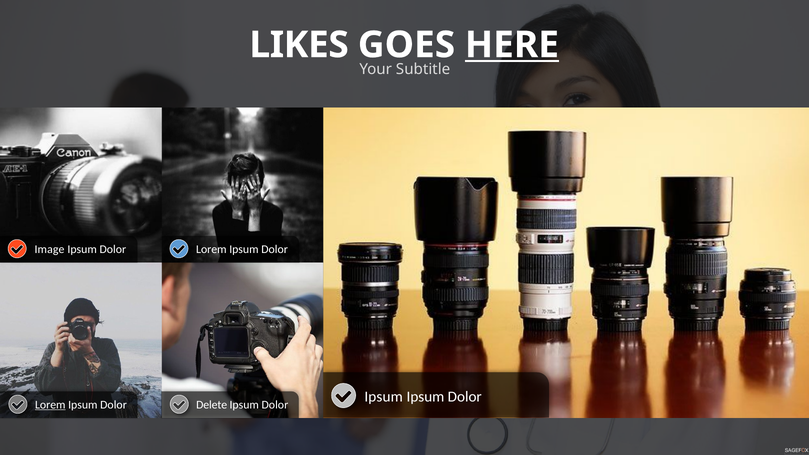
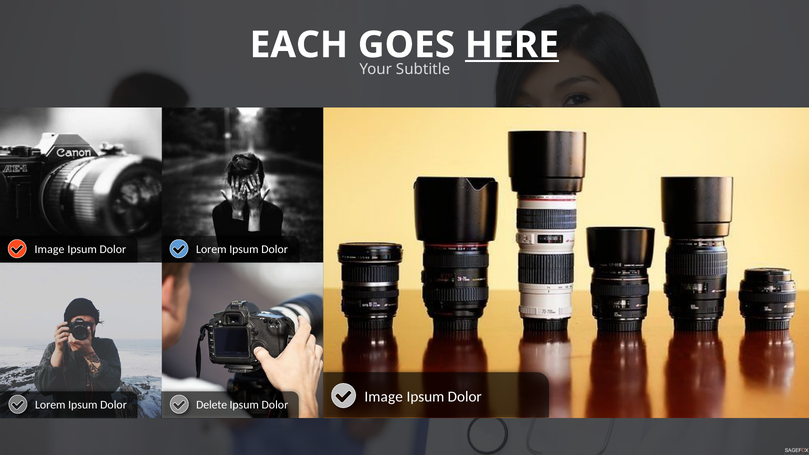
LIKES: LIKES -> EACH (299, 45)
Ipsum: Ipsum -> Image (384, 397)
Lorem underline: present -> none (50, 405)
